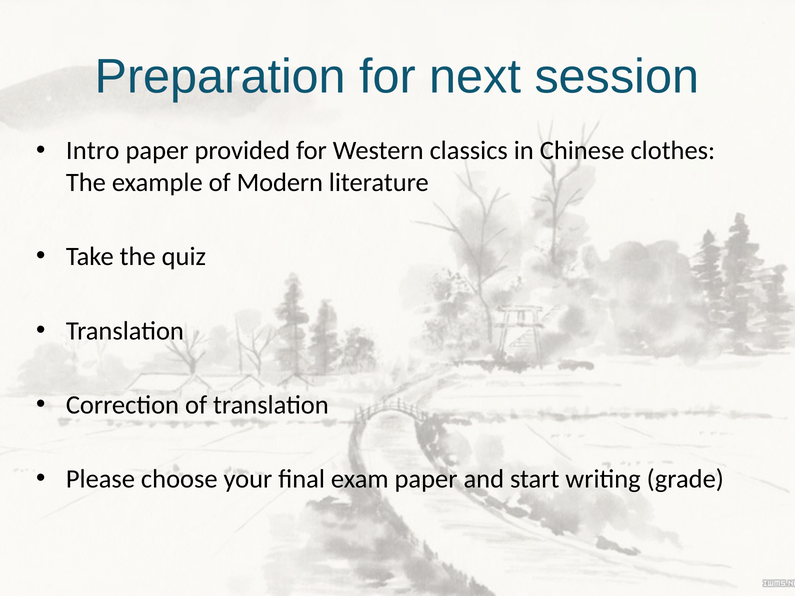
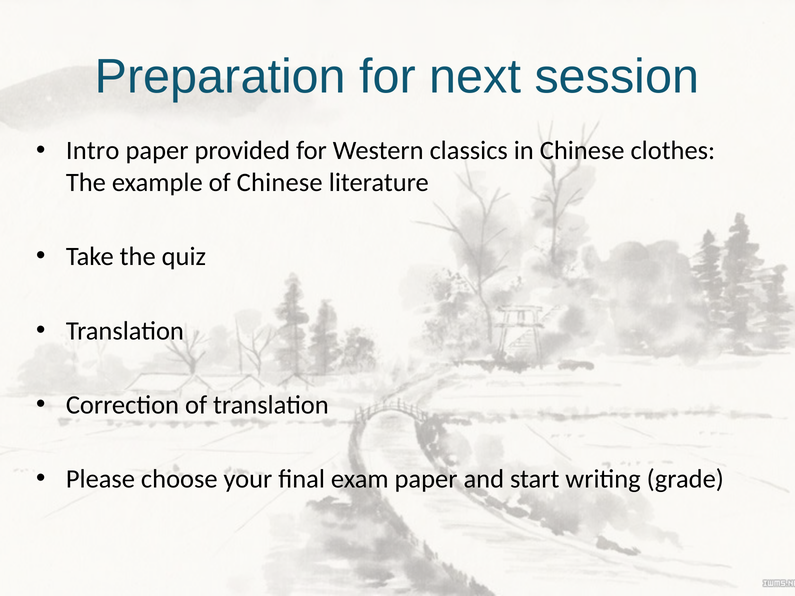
of Modern: Modern -> Chinese (280, 183)
